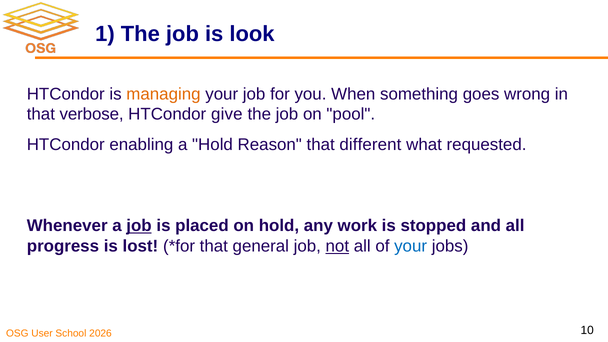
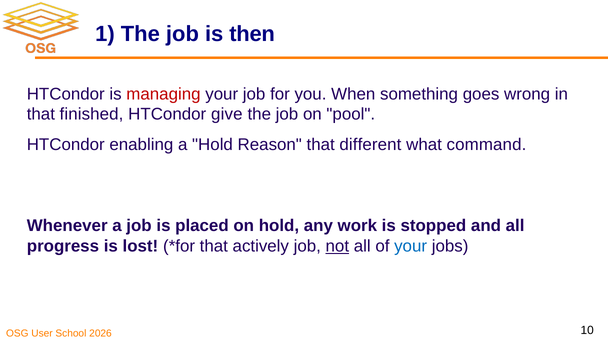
look: look -> then (252, 34)
managing colour: orange -> red (163, 94)
verbose: verbose -> finished (91, 114)
requested: requested -> command (486, 145)
job underline: present -> none (139, 226)
general: general -> actively (261, 246)
